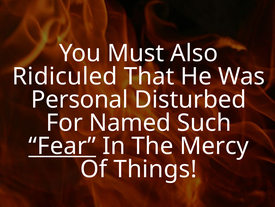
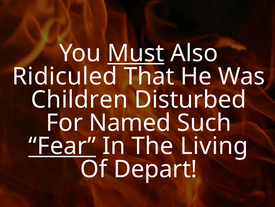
Must underline: none -> present (136, 53)
Personal: Personal -> Children (79, 99)
Mercy: Mercy -> Living (214, 146)
Things: Things -> Depart (155, 169)
